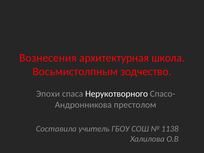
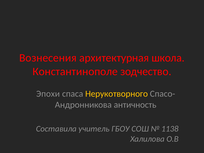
Восьмистолпным: Восьмистолпным -> Константинополе (75, 72)
Нерукотворного colour: white -> yellow (117, 94)
престолом: престолом -> античность (135, 105)
